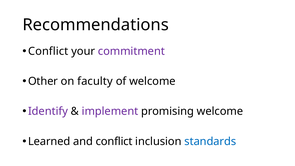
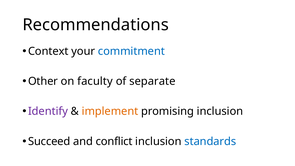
Conflict: Conflict -> Context (48, 51)
commitment colour: purple -> blue (131, 51)
of welcome: welcome -> separate (152, 81)
implement colour: purple -> orange (110, 111)
promising welcome: welcome -> inclusion (220, 111)
Learned: Learned -> Succeed (49, 141)
